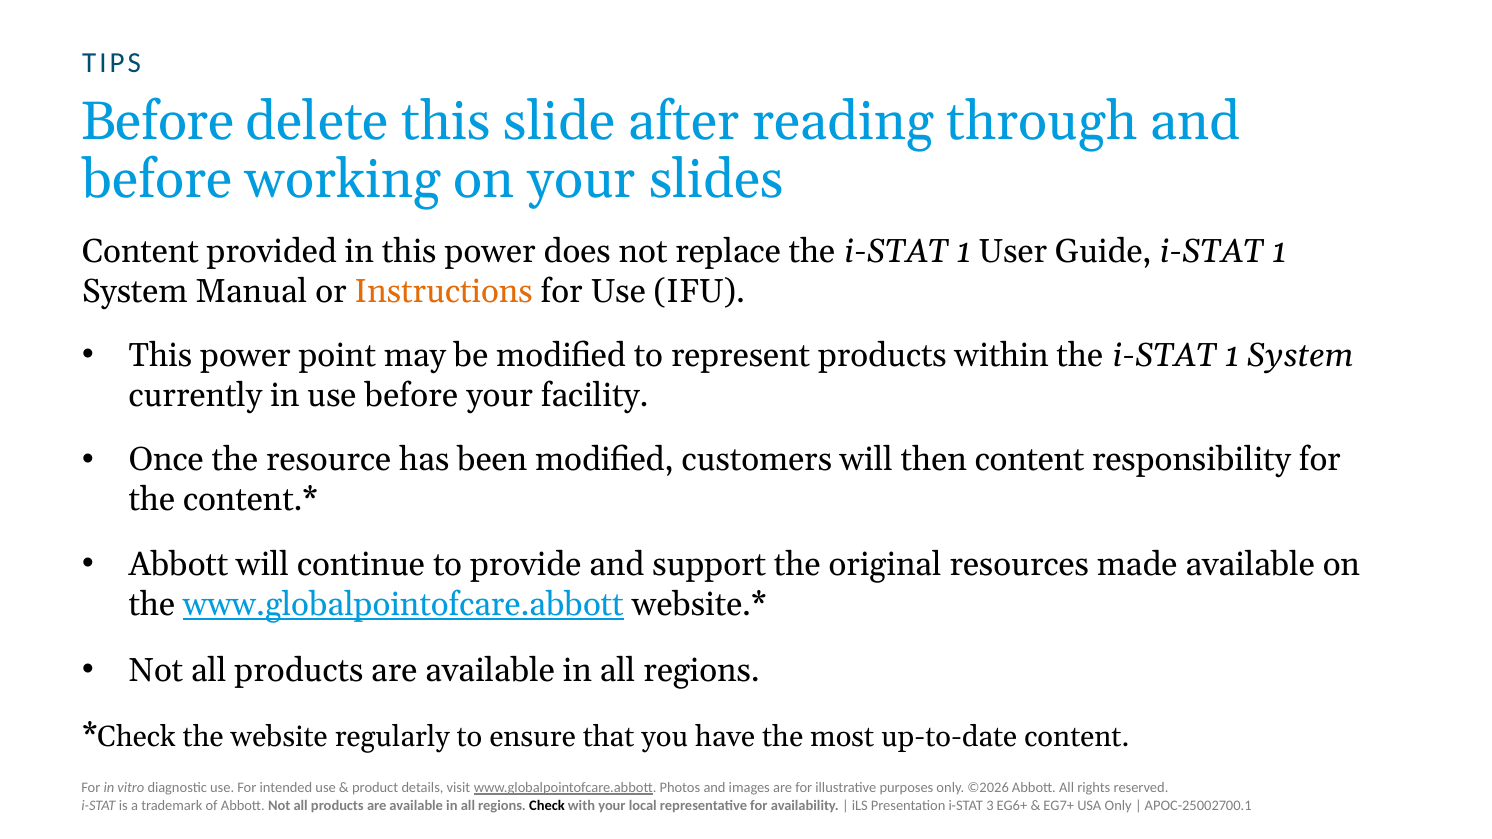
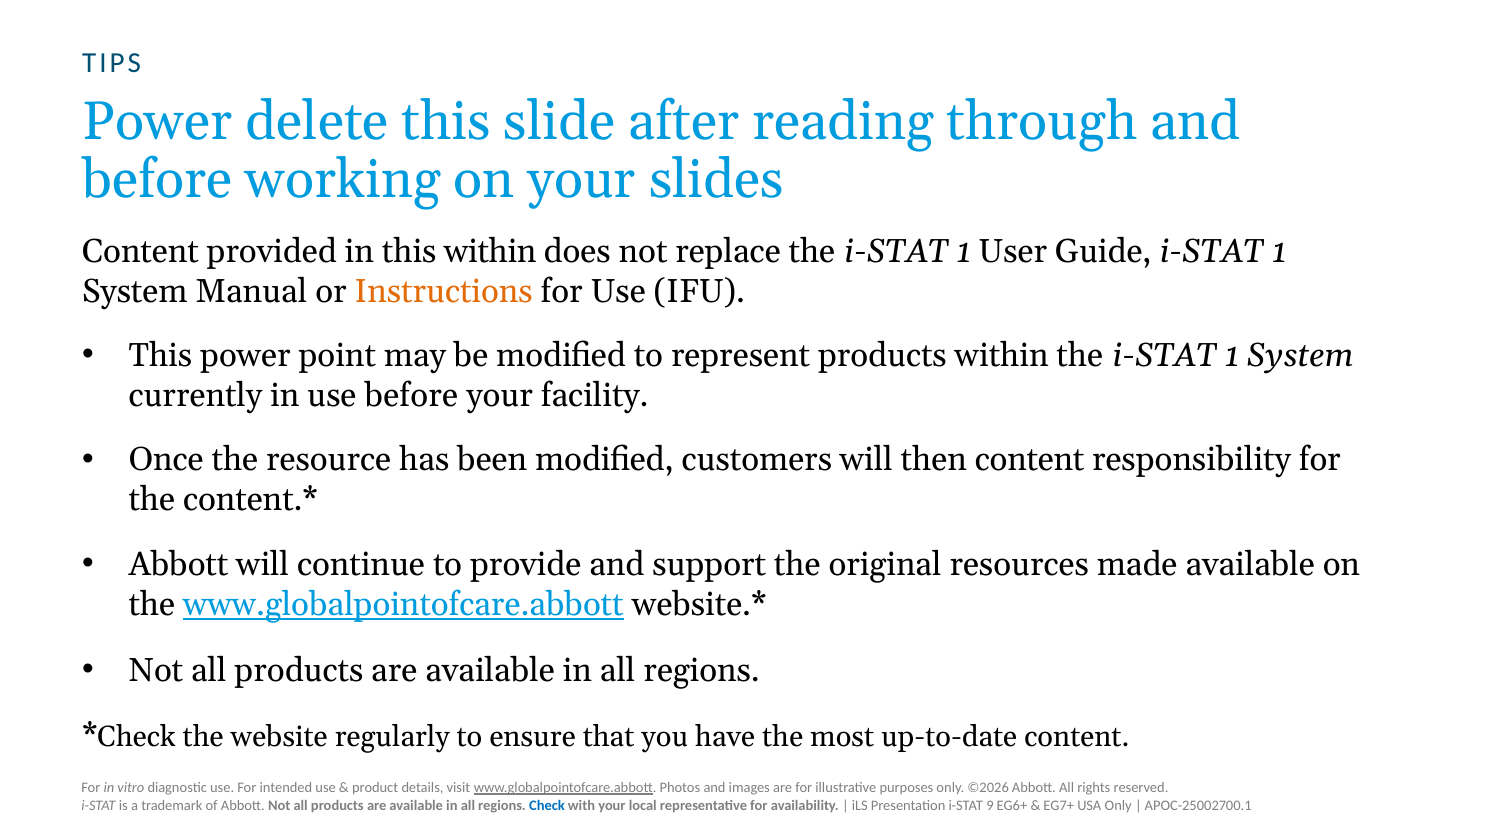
Before: Before -> Power (157, 122)
in this power: power -> within (490, 251)
Check colour: black -> blue (547, 806)
3: 3 -> 9 (990, 806)
